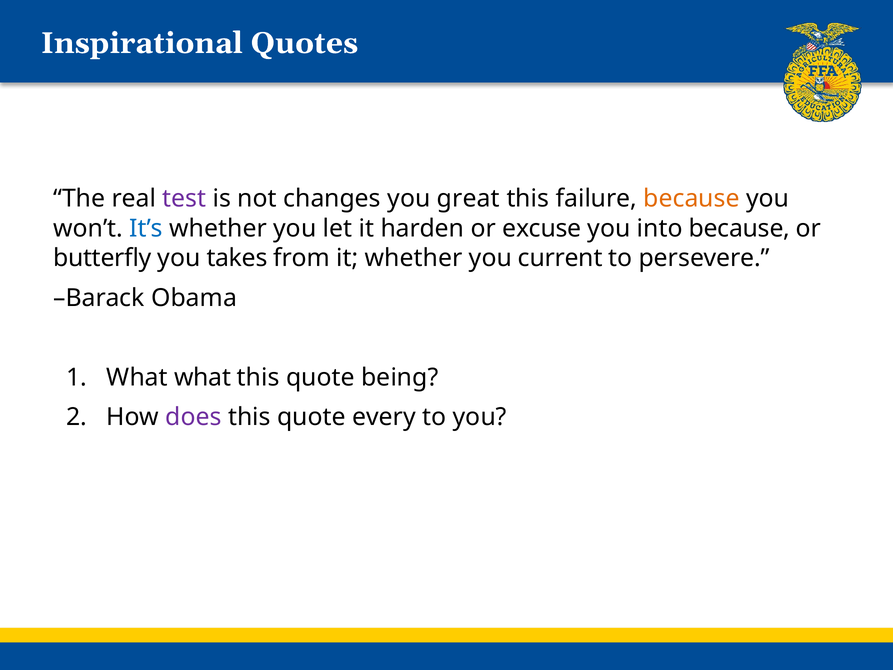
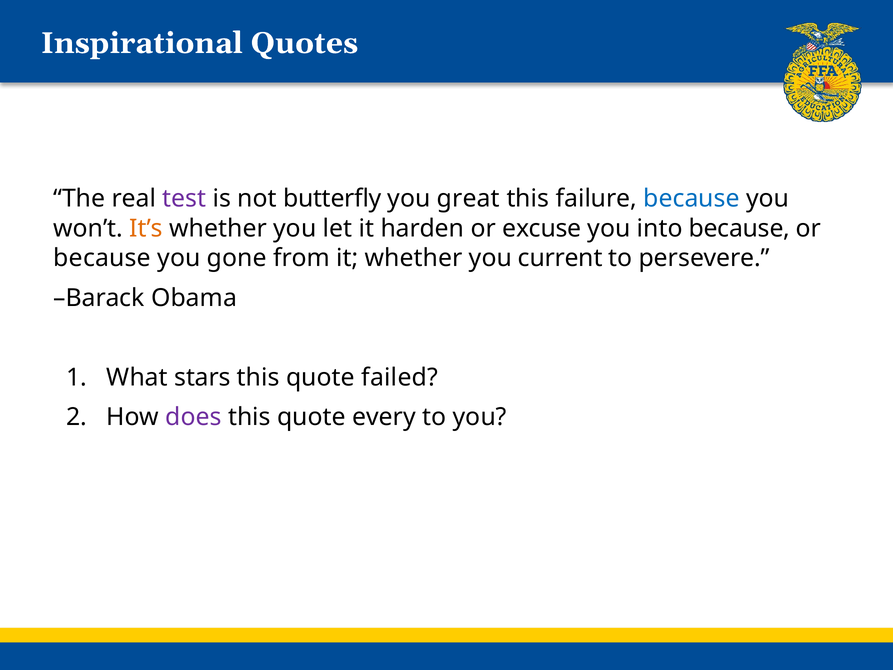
changes: changes -> butterfly (332, 199)
because colour: orange -> blue (691, 199)
It’s colour: blue -> orange (146, 228)
butterfly: butterfly -> because (102, 258)
takes: takes -> gone (237, 258)
What what: what -> stars (202, 377)
being: being -> failed (400, 377)
